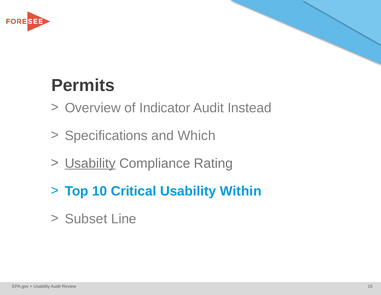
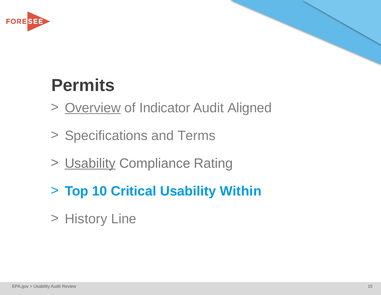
Overview underline: none -> present (93, 108)
Instead: Instead -> Aligned (250, 108)
Which: Which -> Terms (197, 135)
Subset: Subset -> History (86, 218)
